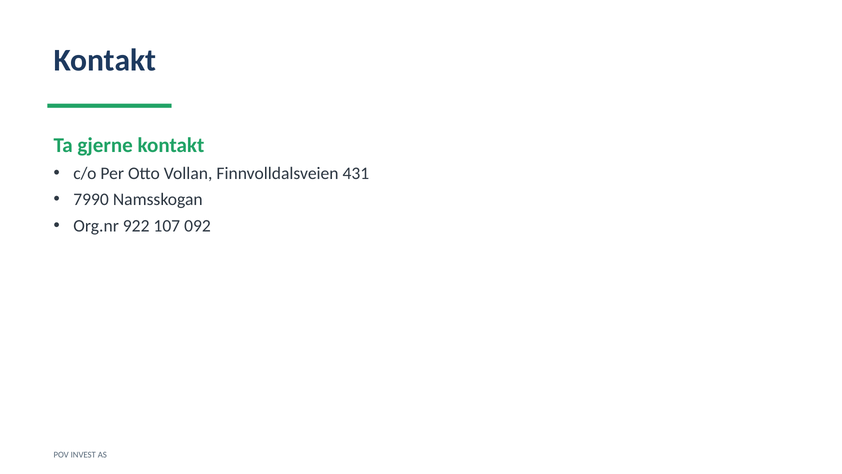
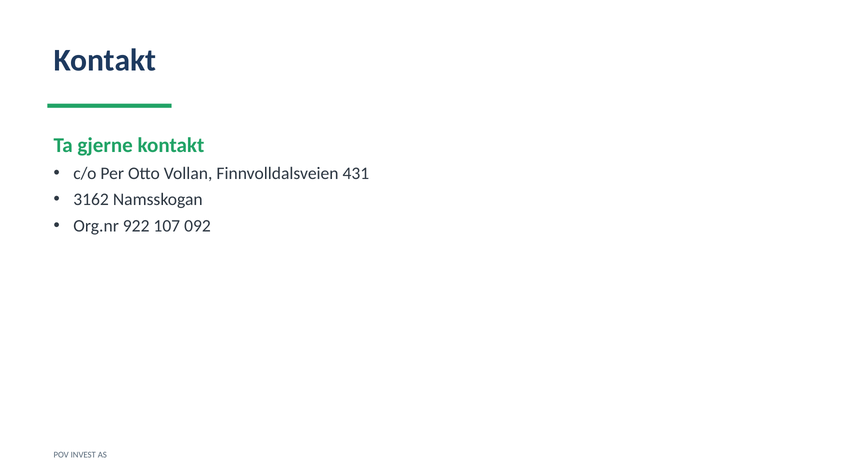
7990: 7990 -> 3162 (91, 199)
